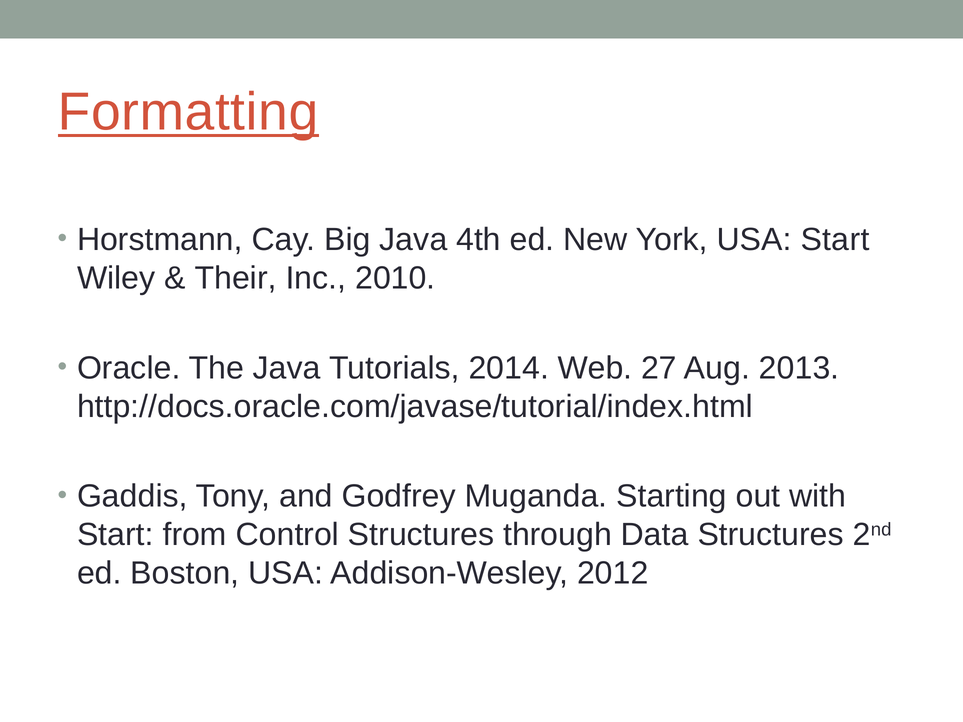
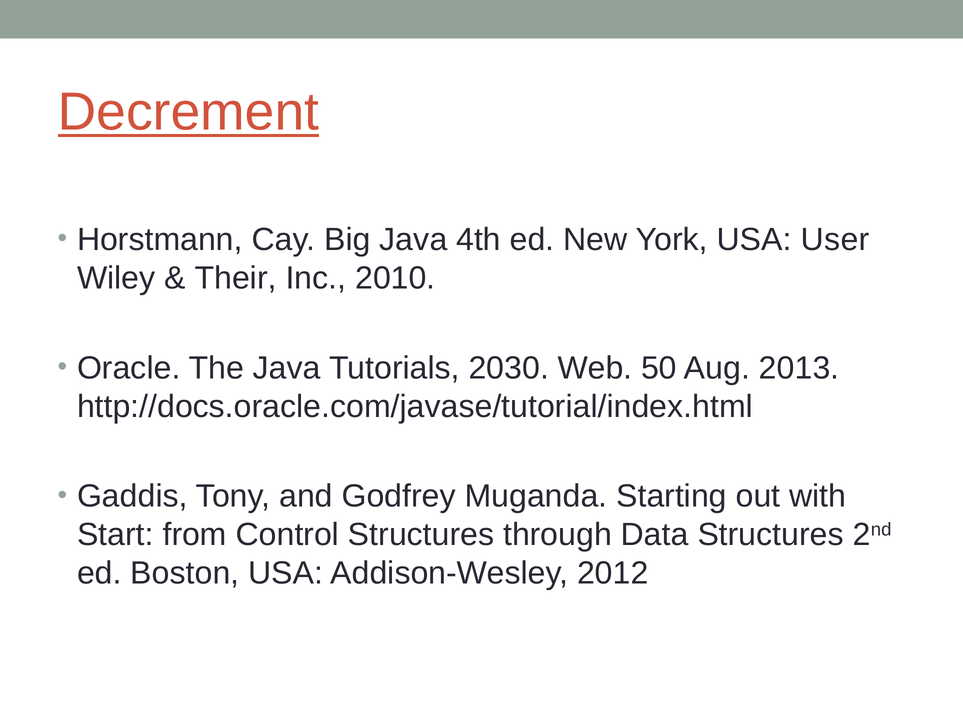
Formatting: Formatting -> Decrement (188, 112)
USA Start: Start -> User (835, 240)
2014: 2014 -> 2030 (509, 368)
27: 27 -> 50 (659, 368)
